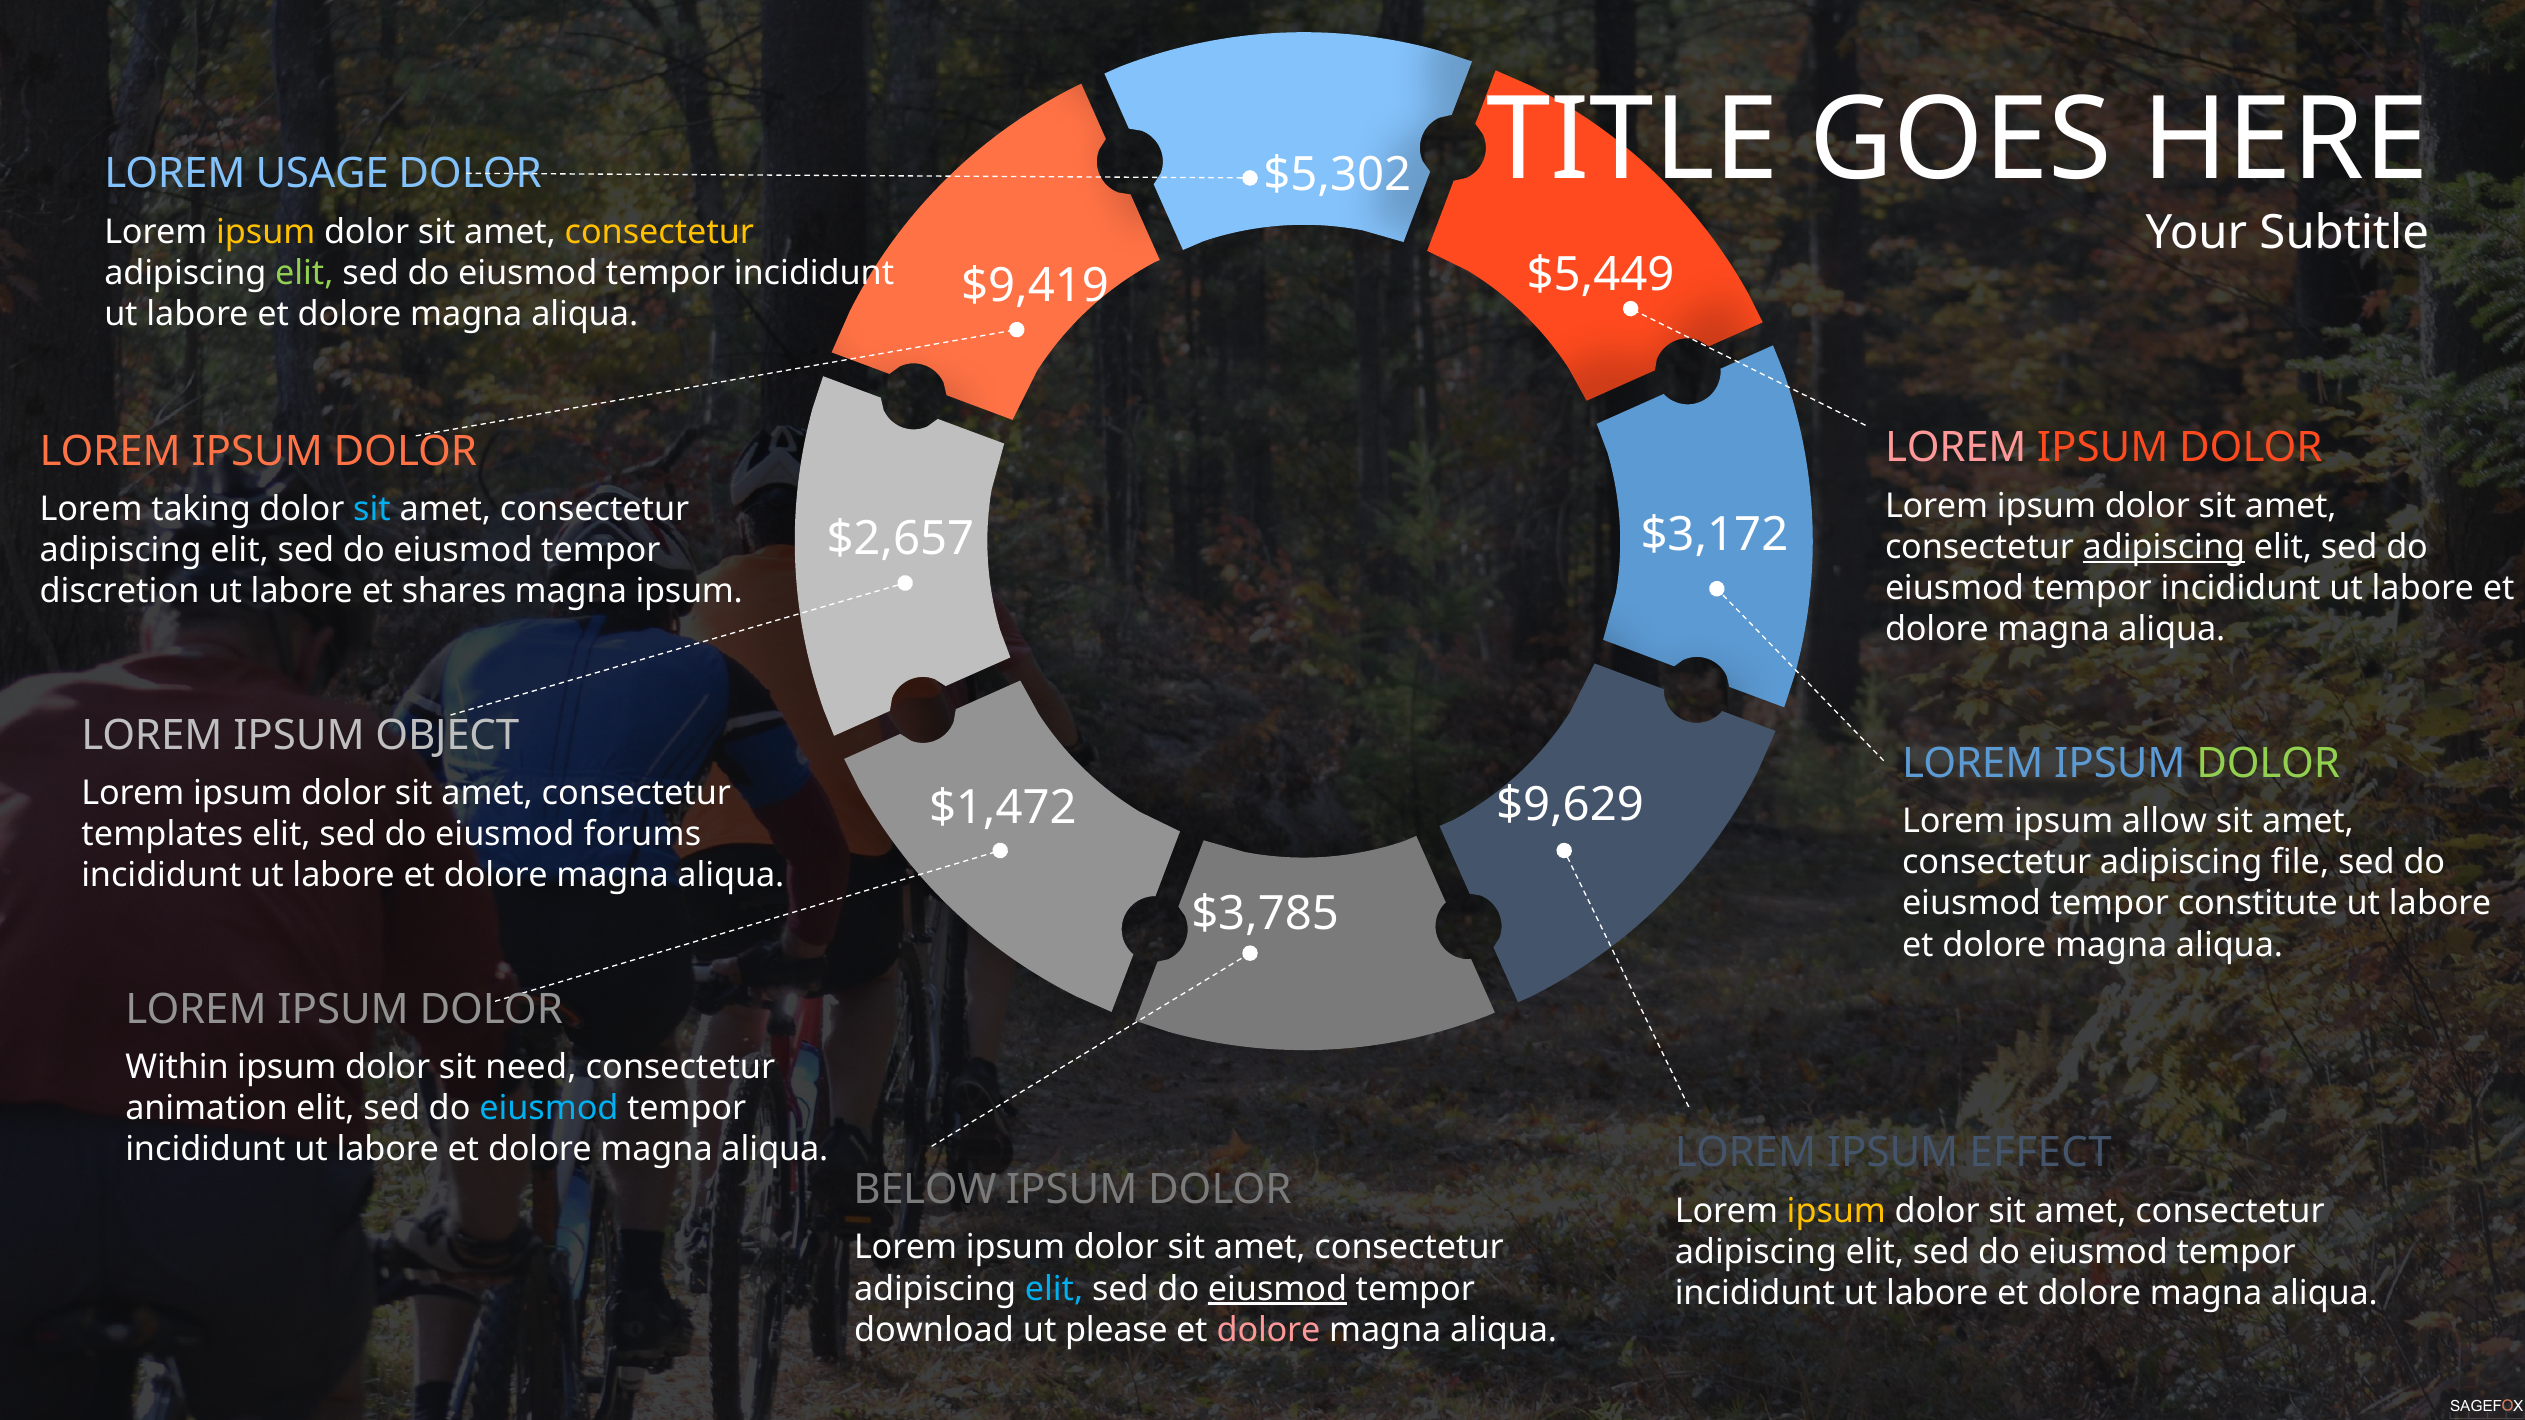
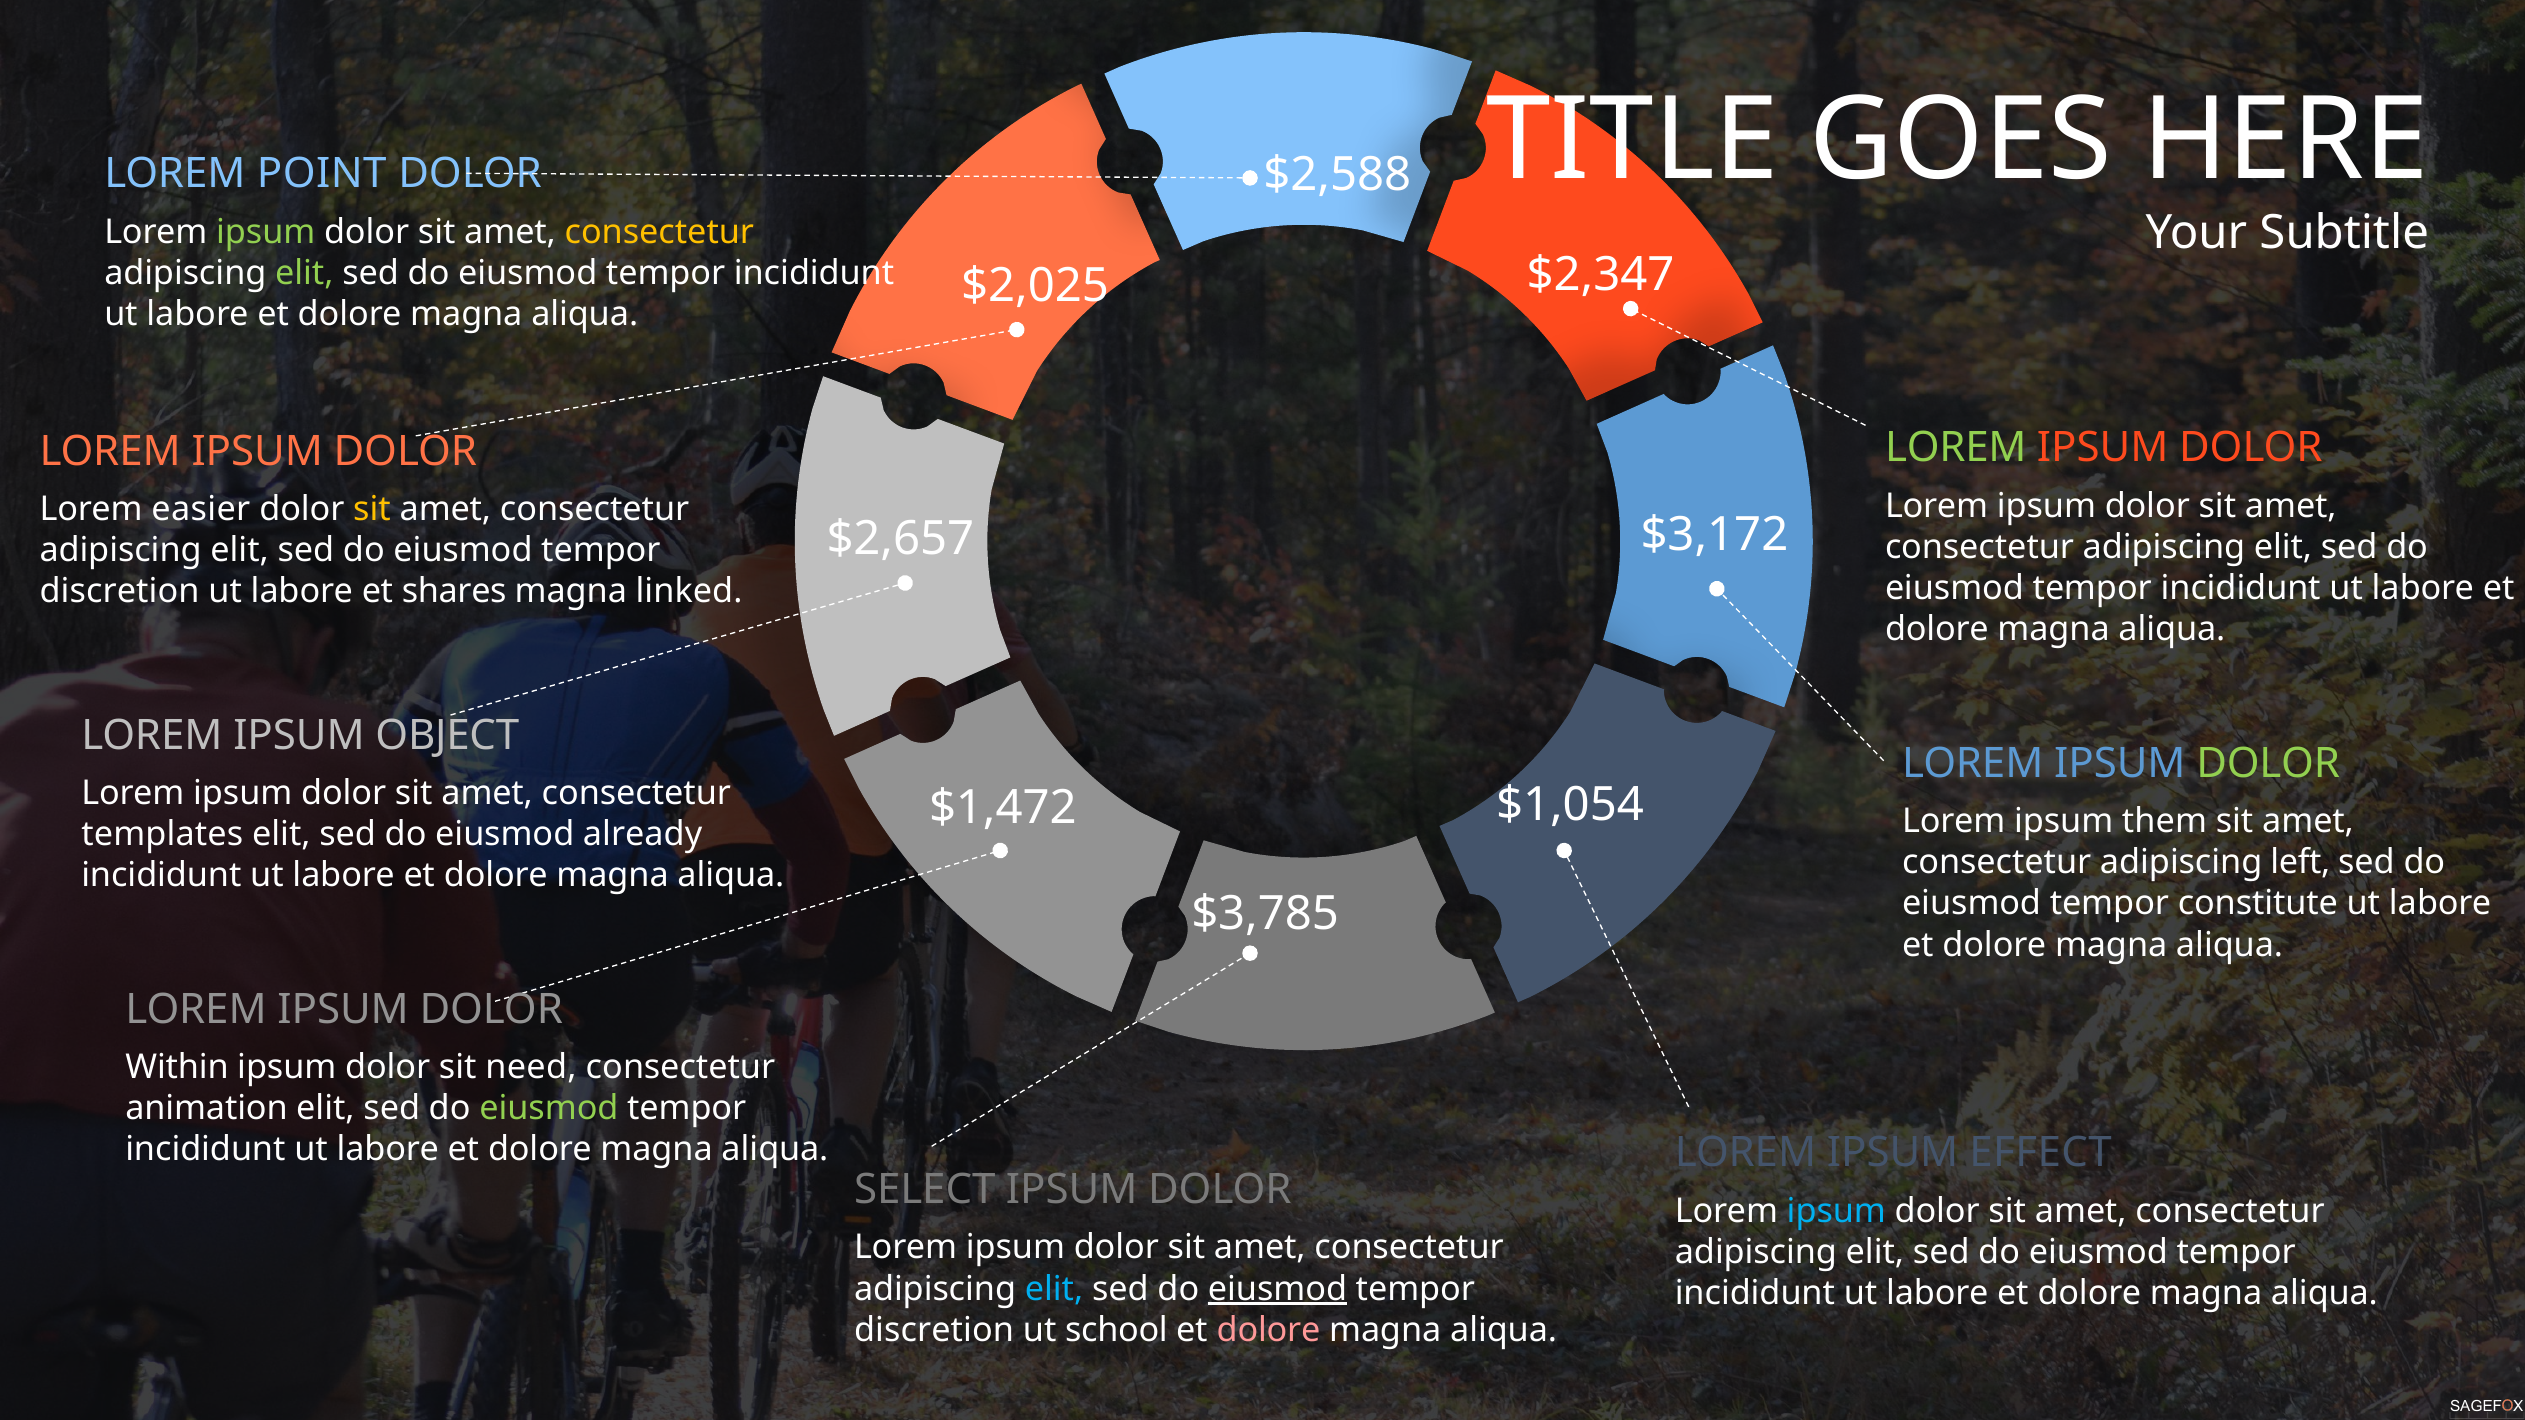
$5,302: $5,302 -> $2,588 (1337, 175)
USAGE: USAGE -> POINT (322, 174)
ipsum colour: yellow -> light green (266, 232)
$5,449: $5,449 -> $2,347 (1601, 275)
$9,419: $9,419 -> $2,025 (1035, 286)
LOREM colour: pink -> light green (1956, 448)
taking: taking -> easier (201, 510)
sit colour: light blue -> yellow (372, 510)
adipiscing underline: present -> none (2164, 547)
magna ipsum: ipsum -> linked (689, 592)
$9,629: $9,629 -> $1,054 (1570, 805)
allow: allow -> them (2165, 822)
forums: forums -> already (643, 835)
file: file -> left (2300, 863)
eiusmod colour: light blue -> light green (549, 1109)
BELOW: BELOW -> SELECT (925, 1190)
ipsum colour: yellow -> light blue (1836, 1211)
download: download -> discretion (934, 1330)
please: please -> school (1116, 1330)
